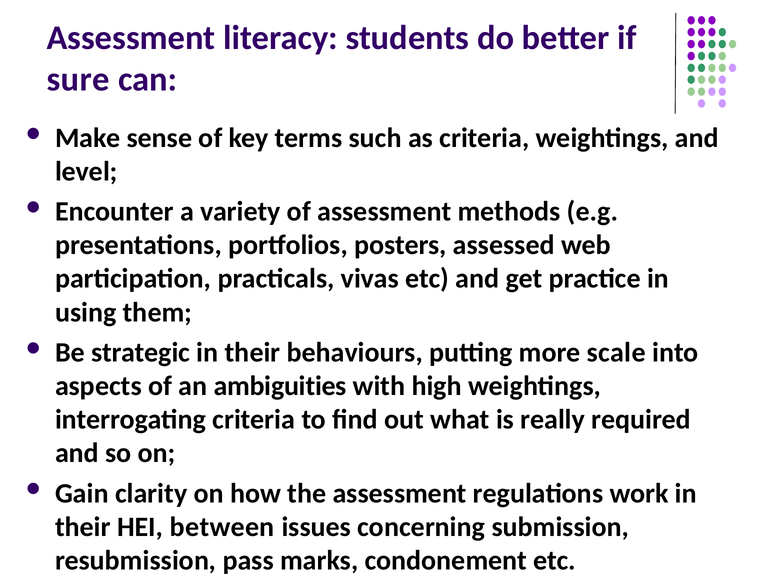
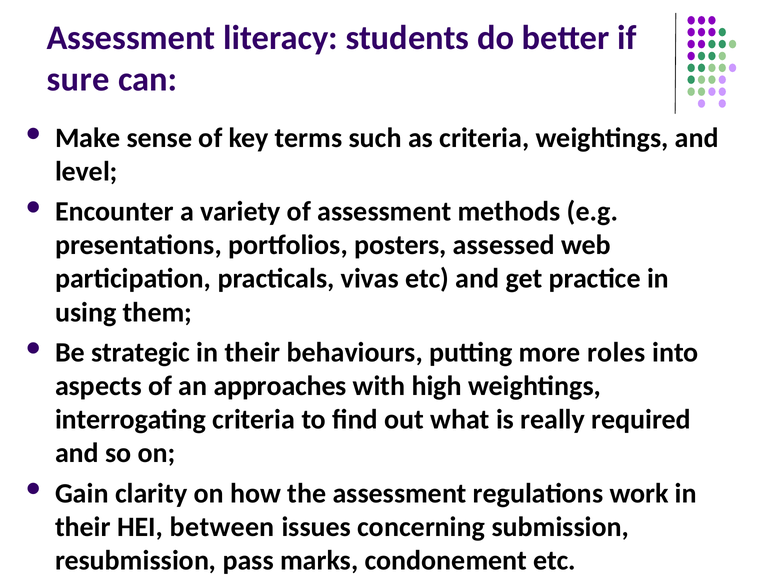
scale: scale -> roles (616, 352)
ambiguities: ambiguities -> approaches (280, 386)
